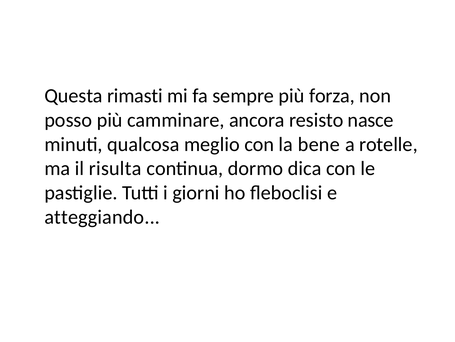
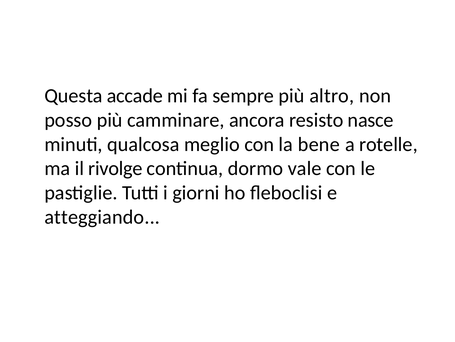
rimasti: rimasti -> accade (135, 95)
forza: forza -> altro (332, 95)
risulta: risulta -> rivolge (115, 168)
dica: dica -> vale (305, 168)
